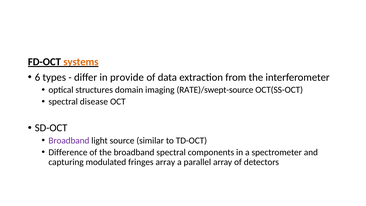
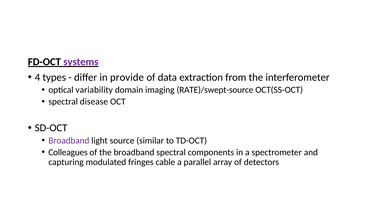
systems colour: orange -> purple (81, 62)
6: 6 -> 4 (37, 77)
structures: structures -> variability (94, 90)
Difference: Difference -> Colleagues (68, 152)
fringes array: array -> cable (165, 162)
